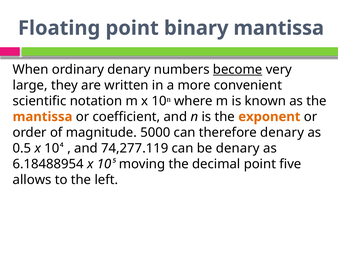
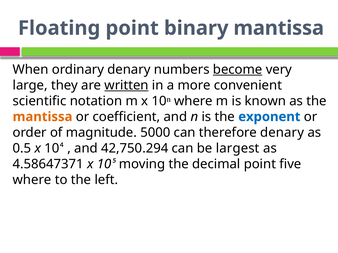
written underline: none -> present (127, 85)
exponent colour: orange -> blue (269, 117)
74,277.119: 74,277.119 -> 42,750.294 (135, 149)
be denary: denary -> largest (238, 149)
6.18488954: 6.18488954 -> 4.58647371 (48, 164)
allows: allows -> where (32, 180)
